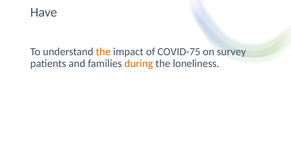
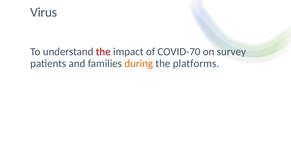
Have: Have -> Virus (44, 12)
the colour: orange -> red (103, 52)
COVID-75: COVID-75 -> COVID-70 (179, 52)
loneliness: loneliness -> platforms (196, 63)
